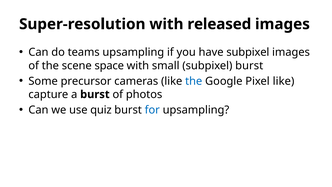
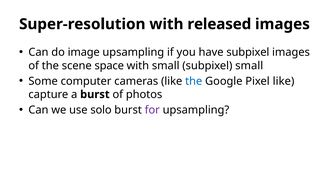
teams: teams -> image (84, 52)
subpixel burst: burst -> small (249, 66)
precursor: precursor -> computer (86, 81)
quiz: quiz -> solo (101, 110)
for colour: blue -> purple (152, 110)
